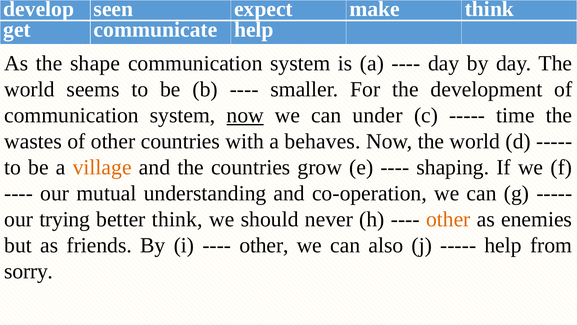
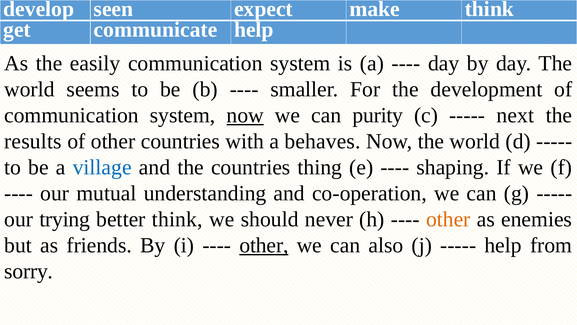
shape: shape -> easily (95, 63)
under: under -> purity (378, 115)
time: time -> next (515, 115)
wastes: wastes -> results (33, 141)
village colour: orange -> blue (102, 167)
grow: grow -> thing (320, 167)
other underline: none -> present (264, 245)
